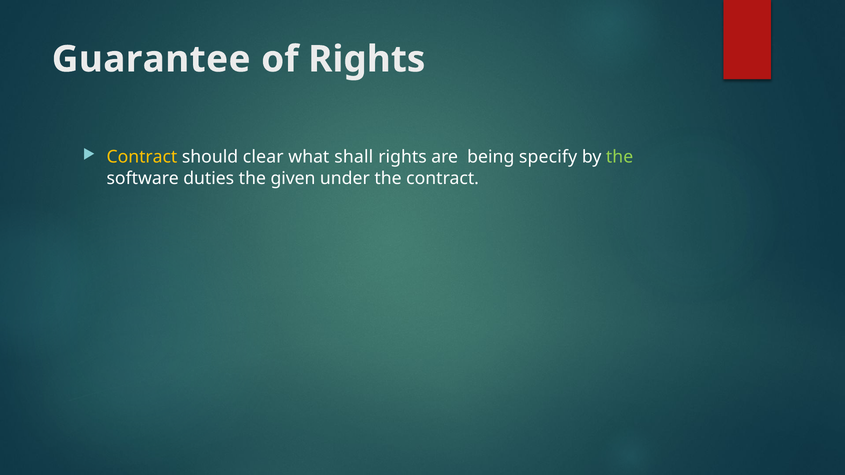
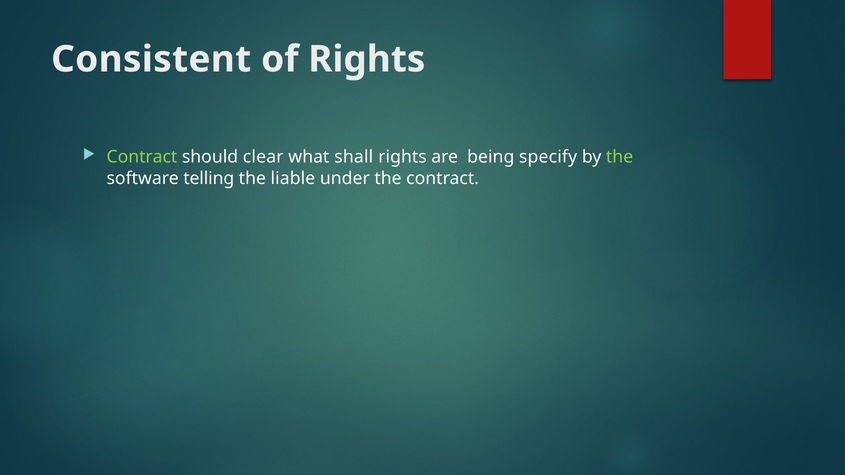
Guarantee: Guarantee -> Consistent (151, 59)
Contract colour: yellow -> light green (142, 157)
duties: duties -> telling (209, 178)
given: given -> liable (293, 178)
